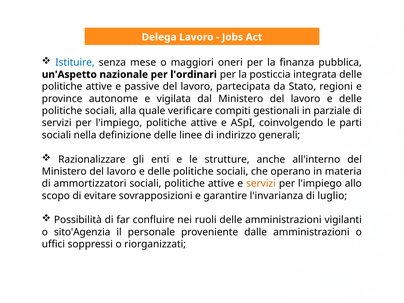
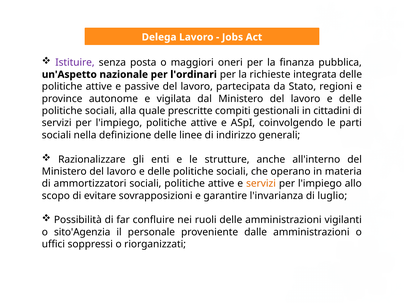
Istituire colour: blue -> purple (75, 62)
mese: mese -> posta (143, 62)
posticcia: posticcia -> richieste (270, 75)
verificare: verificare -> prescritte (190, 111)
parziale: parziale -> cittadini (332, 111)
